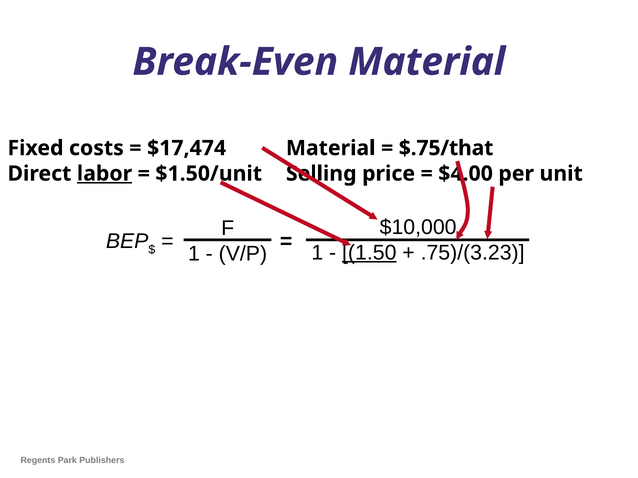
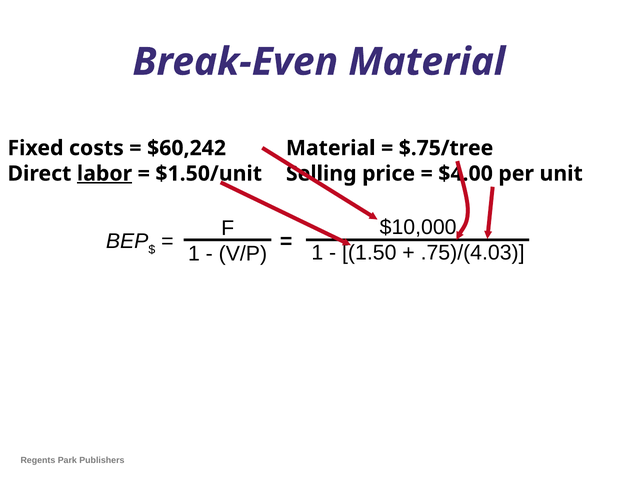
$17,474: $17,474 -> $60,242 (187, 148)
$.75/that: $.75/that -> $.75/tree (446, 148)
1.50 underline: present -> none (369, 253)
.75)/(3.23: .75)/(3.23 -> .75)/(4.03 (473, 253)
